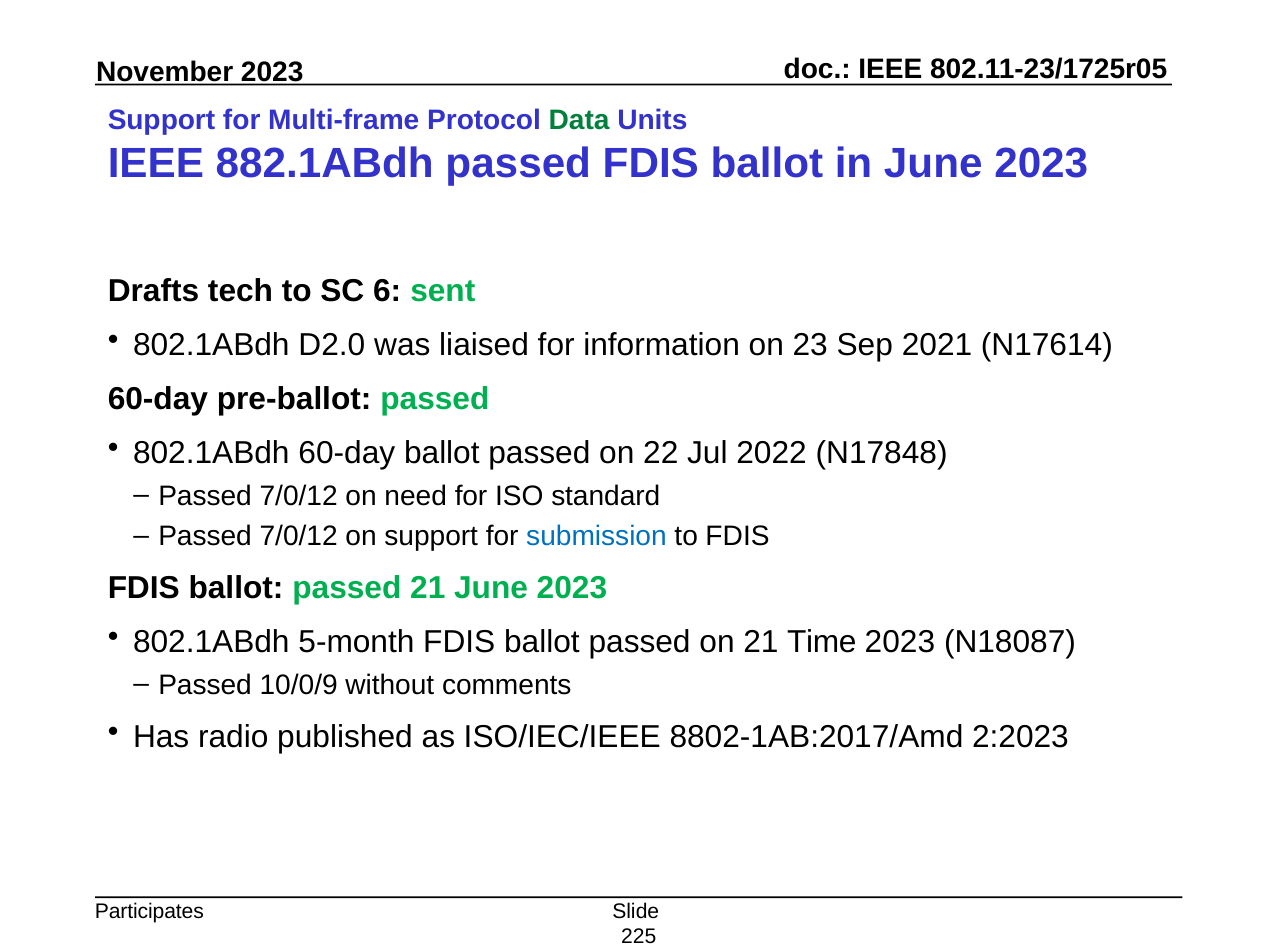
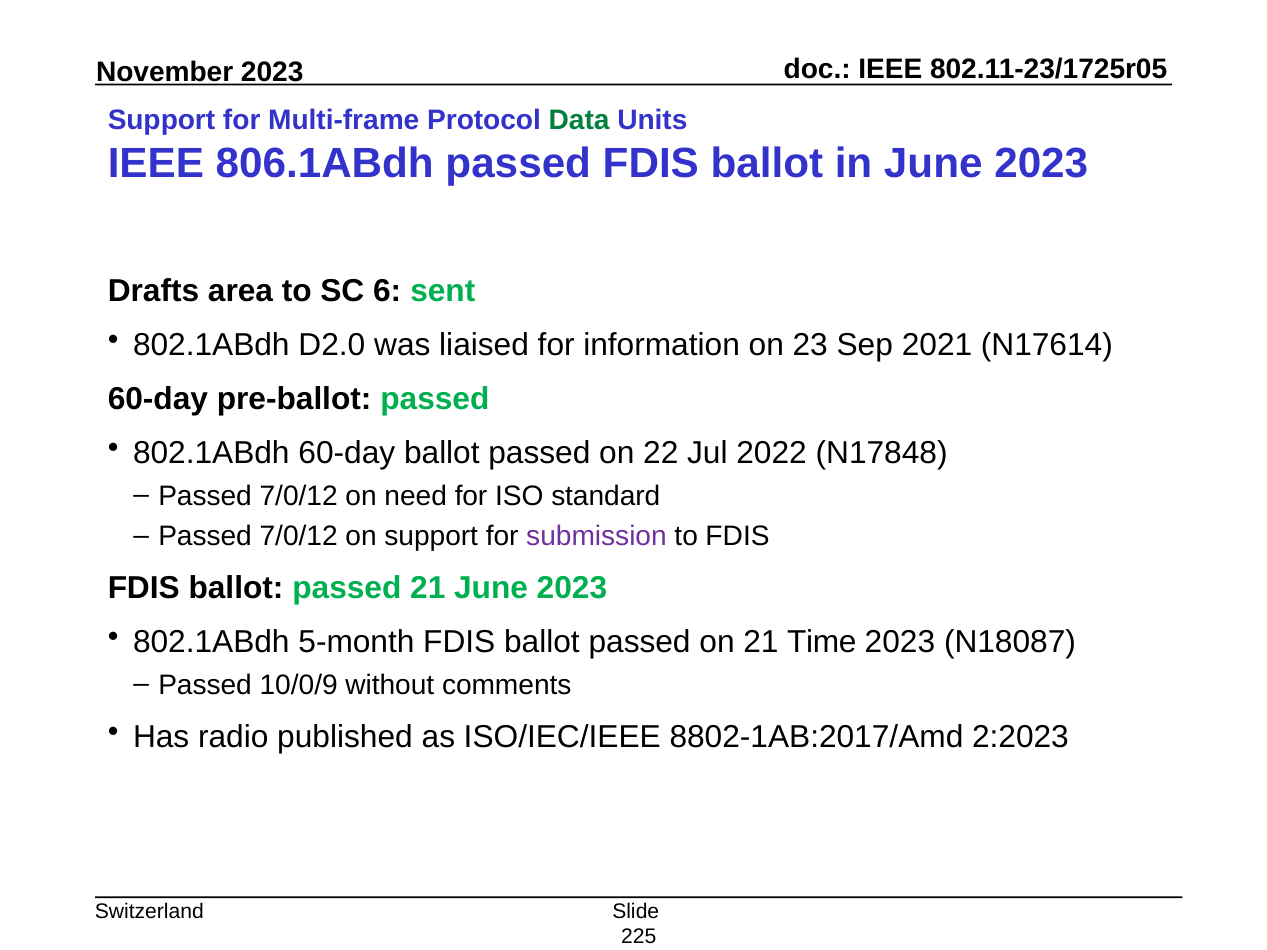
882.1ABdh: 882.1ABdh -> 806.1ABdh (325, 163)
tech: tech -> area (241, 292)
submission colour: blue -> purple (596, 537)
Participates: Participates -> Switzerland (149, 911)
